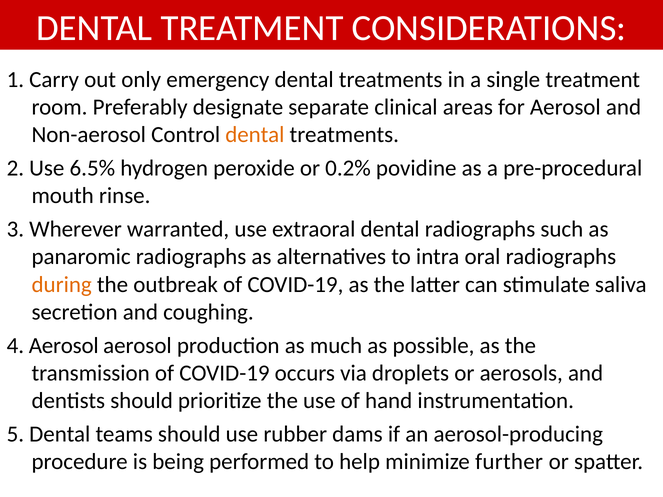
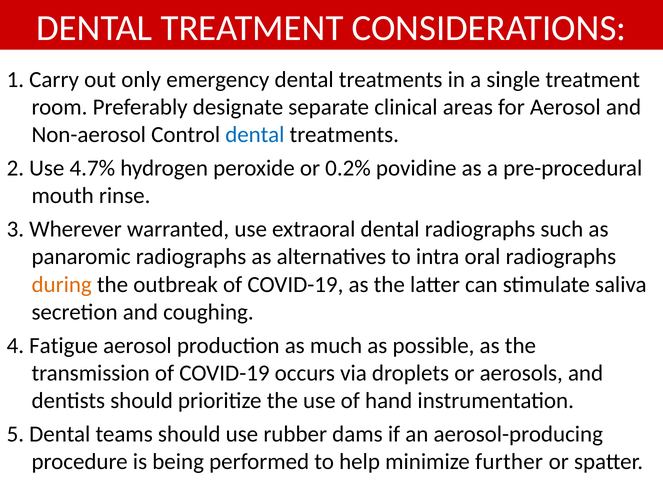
dental colour: orange -> blue (255, 135)
6.5%: 6.5% -> 4.7% (92, 168)
4 Aerosol: Aerosol -> Fatigue (64, 346)
